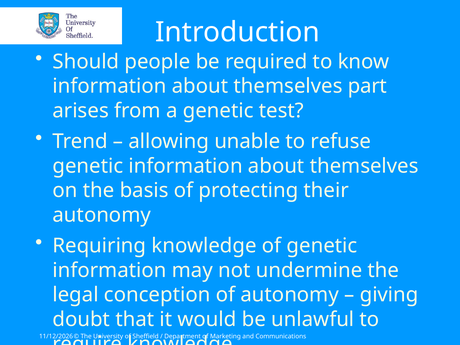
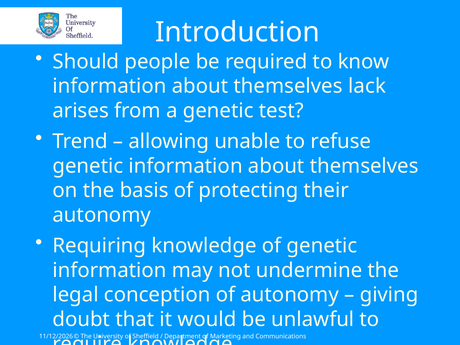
part: part -> lack (367, 86)
